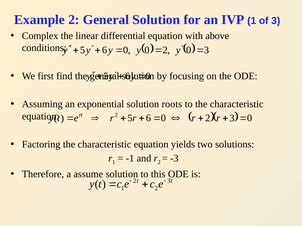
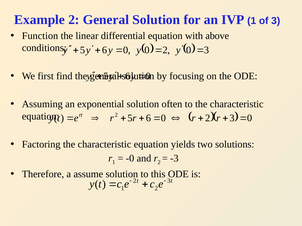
Complex: Complex -> Function (40, 36)
roots: roots -> often (172, 104)
-1: -1 -> -0 (130, 159)
